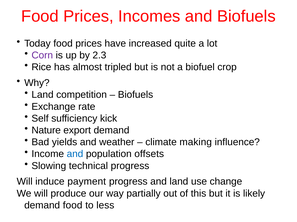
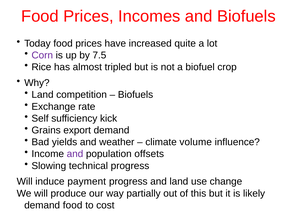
2.3: 2.3 -> 7.5 (99, 55)
Nature: Nature -> Grains (46, 131)
making: making -> volume (196, 143)
and colour: blue -> purple (75, 154)
less: less -> cost (105, 206)
